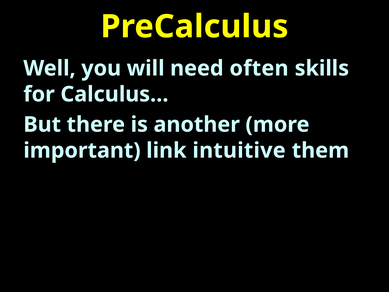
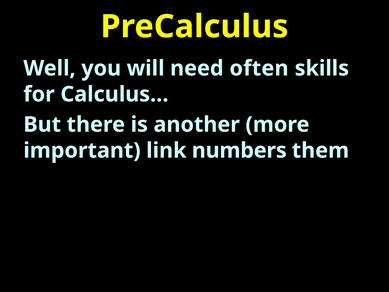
intuitive: intuitive -> numbers (239, 150)
